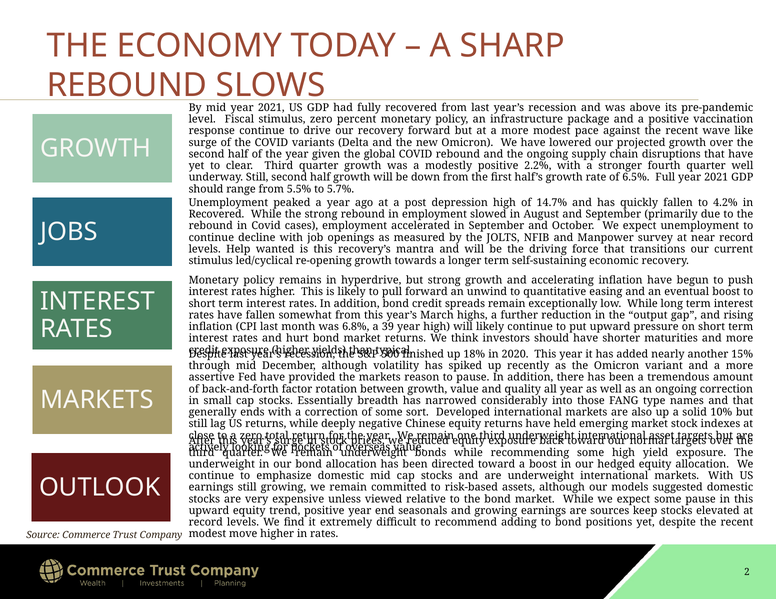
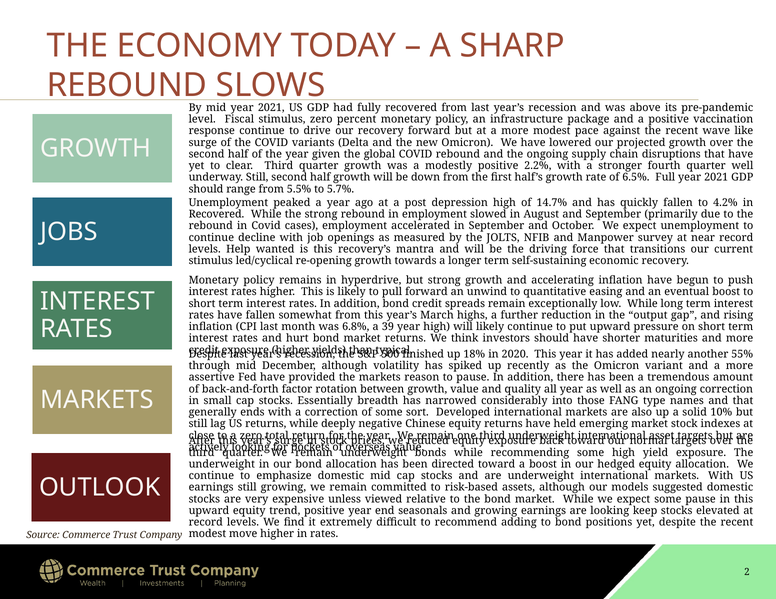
15%: 15% -> 55% (742, 354)
are sources: sources -> looking (610, 511)
